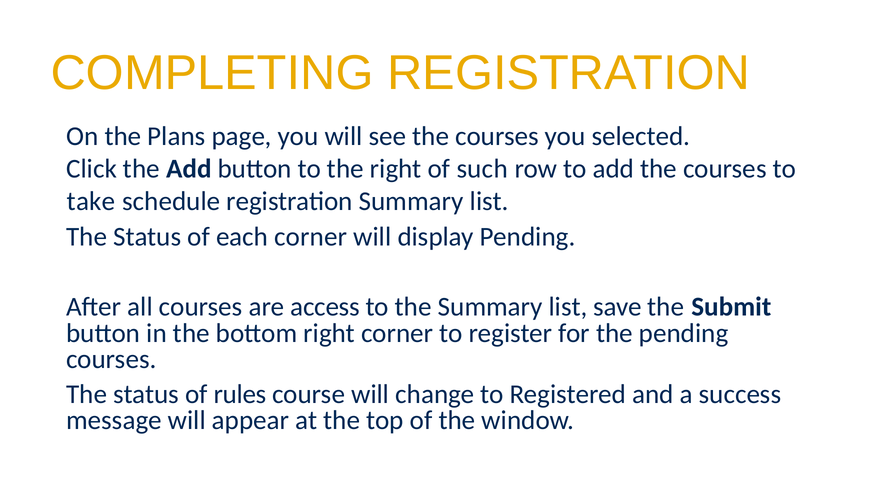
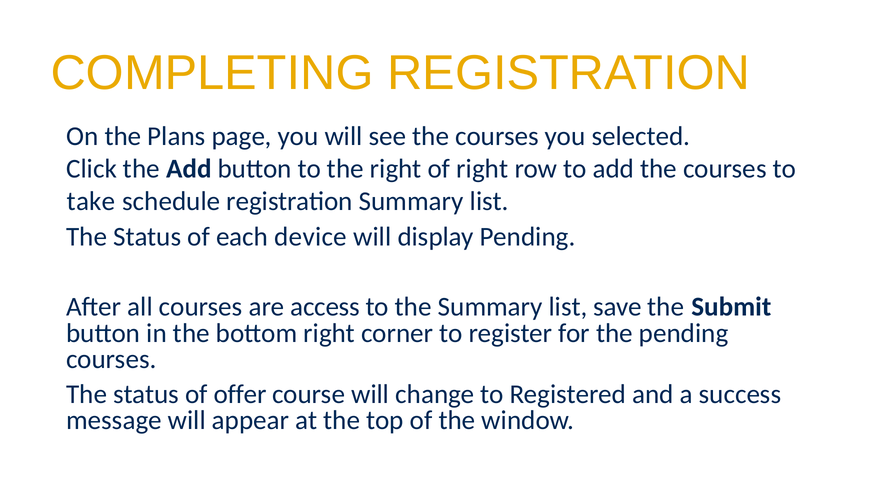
of such: such -> right (482, 169)
each corner: corner -> device (311, 237)
rules: rules -> offer (240, 394)
